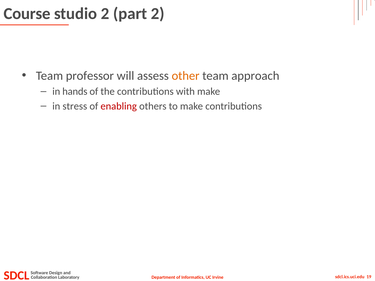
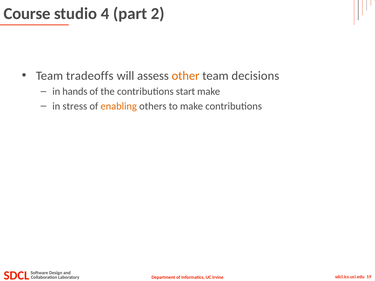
studio 2: 2 -> 4 (105, 14)
professor: professor -> tradeoffs (90, 76)
approach: approach -> decisions (255, 76)
with: with -> start (185, 92)
enabling colour: red -> orange (119, 106)
